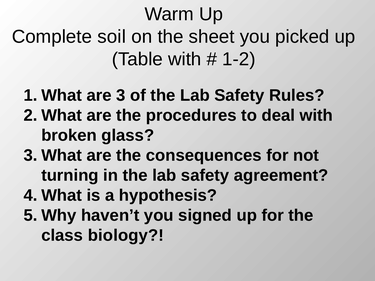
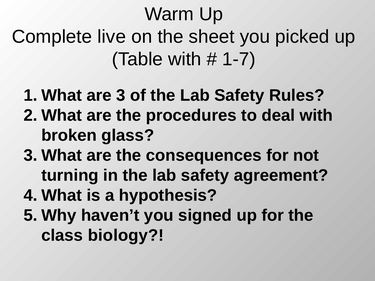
soil: soil -> live (112, 37)
1-2: 1-2 -> 1-7 (239, 59)
